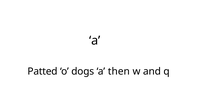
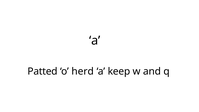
dogs: dogs -> herd (83, 71)
then: then -> keep (119, 71)
